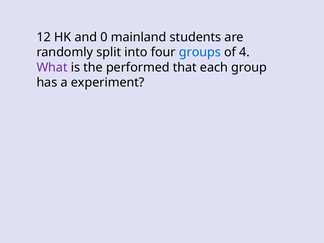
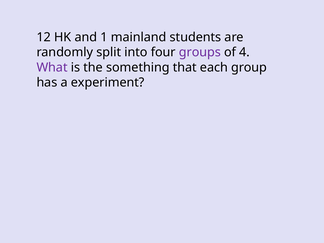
0: 0 -> 1 (104, 37)
groups colour: blue -> purple (200, 52)
performed: performed -> something (138, 67)
